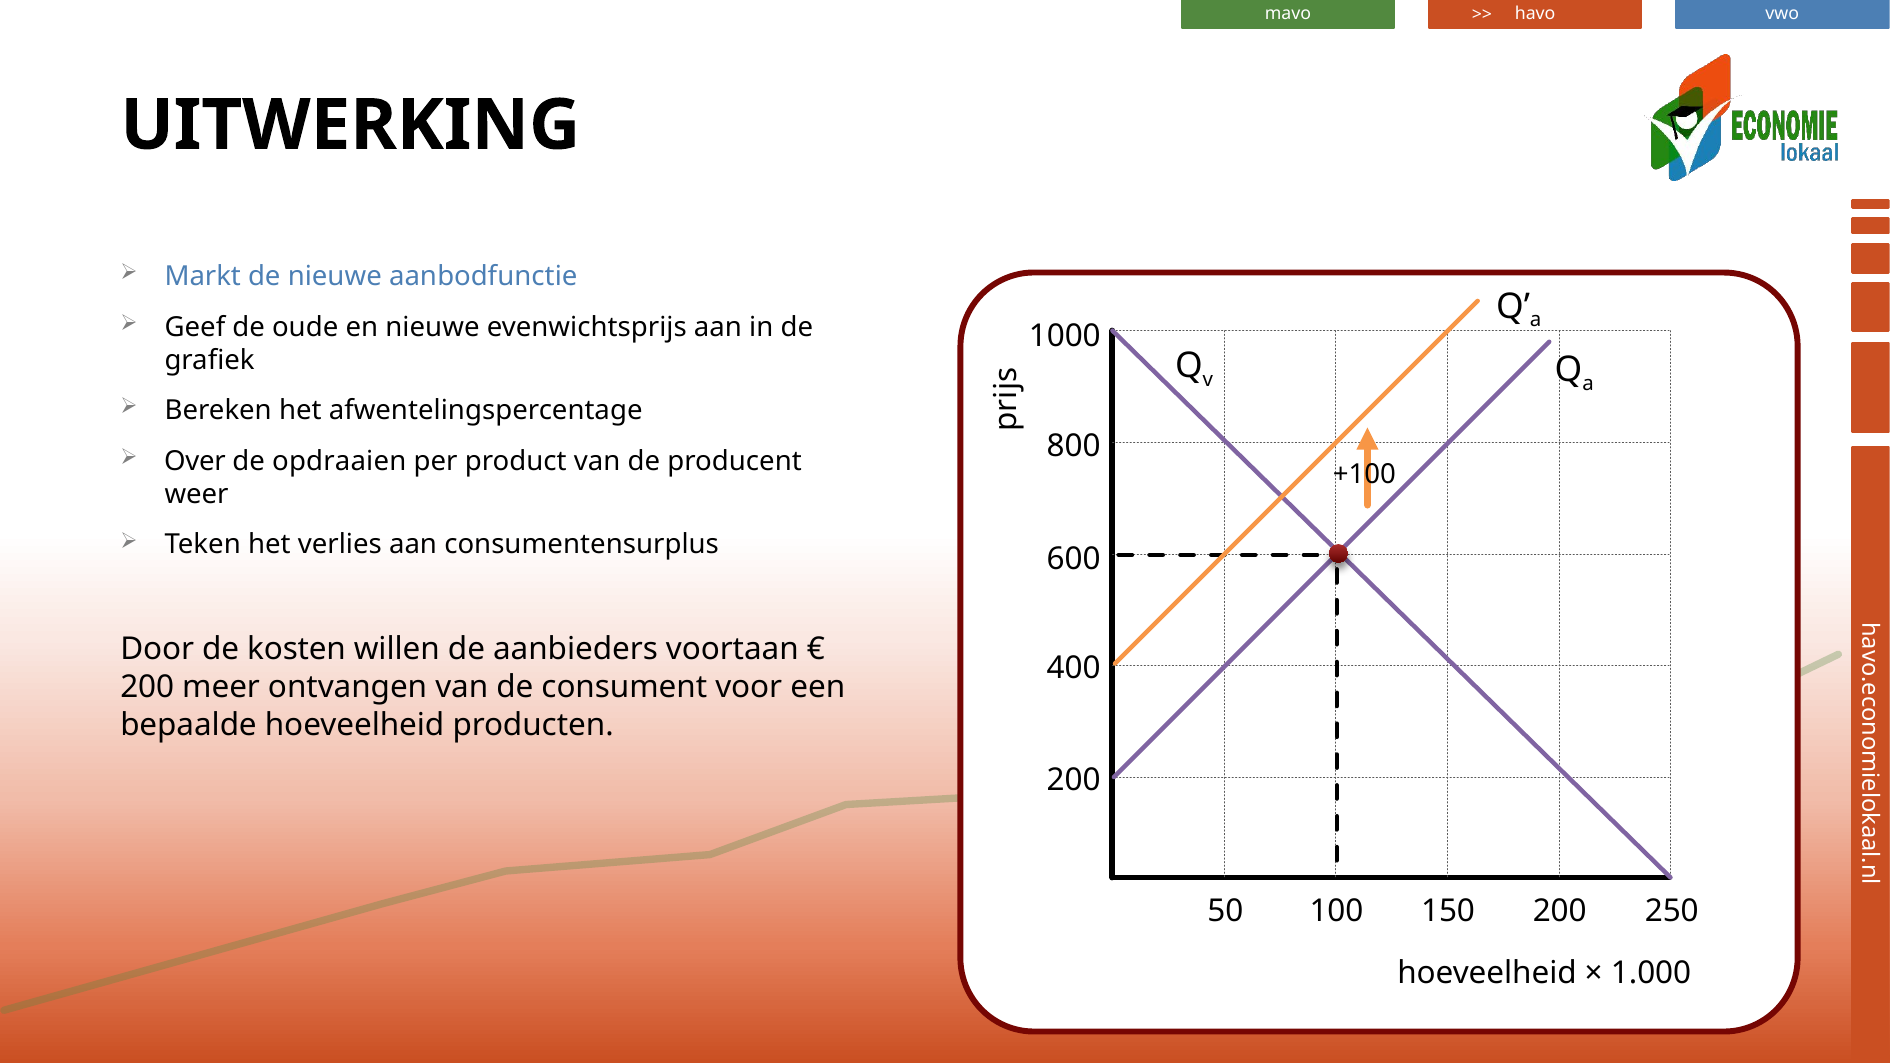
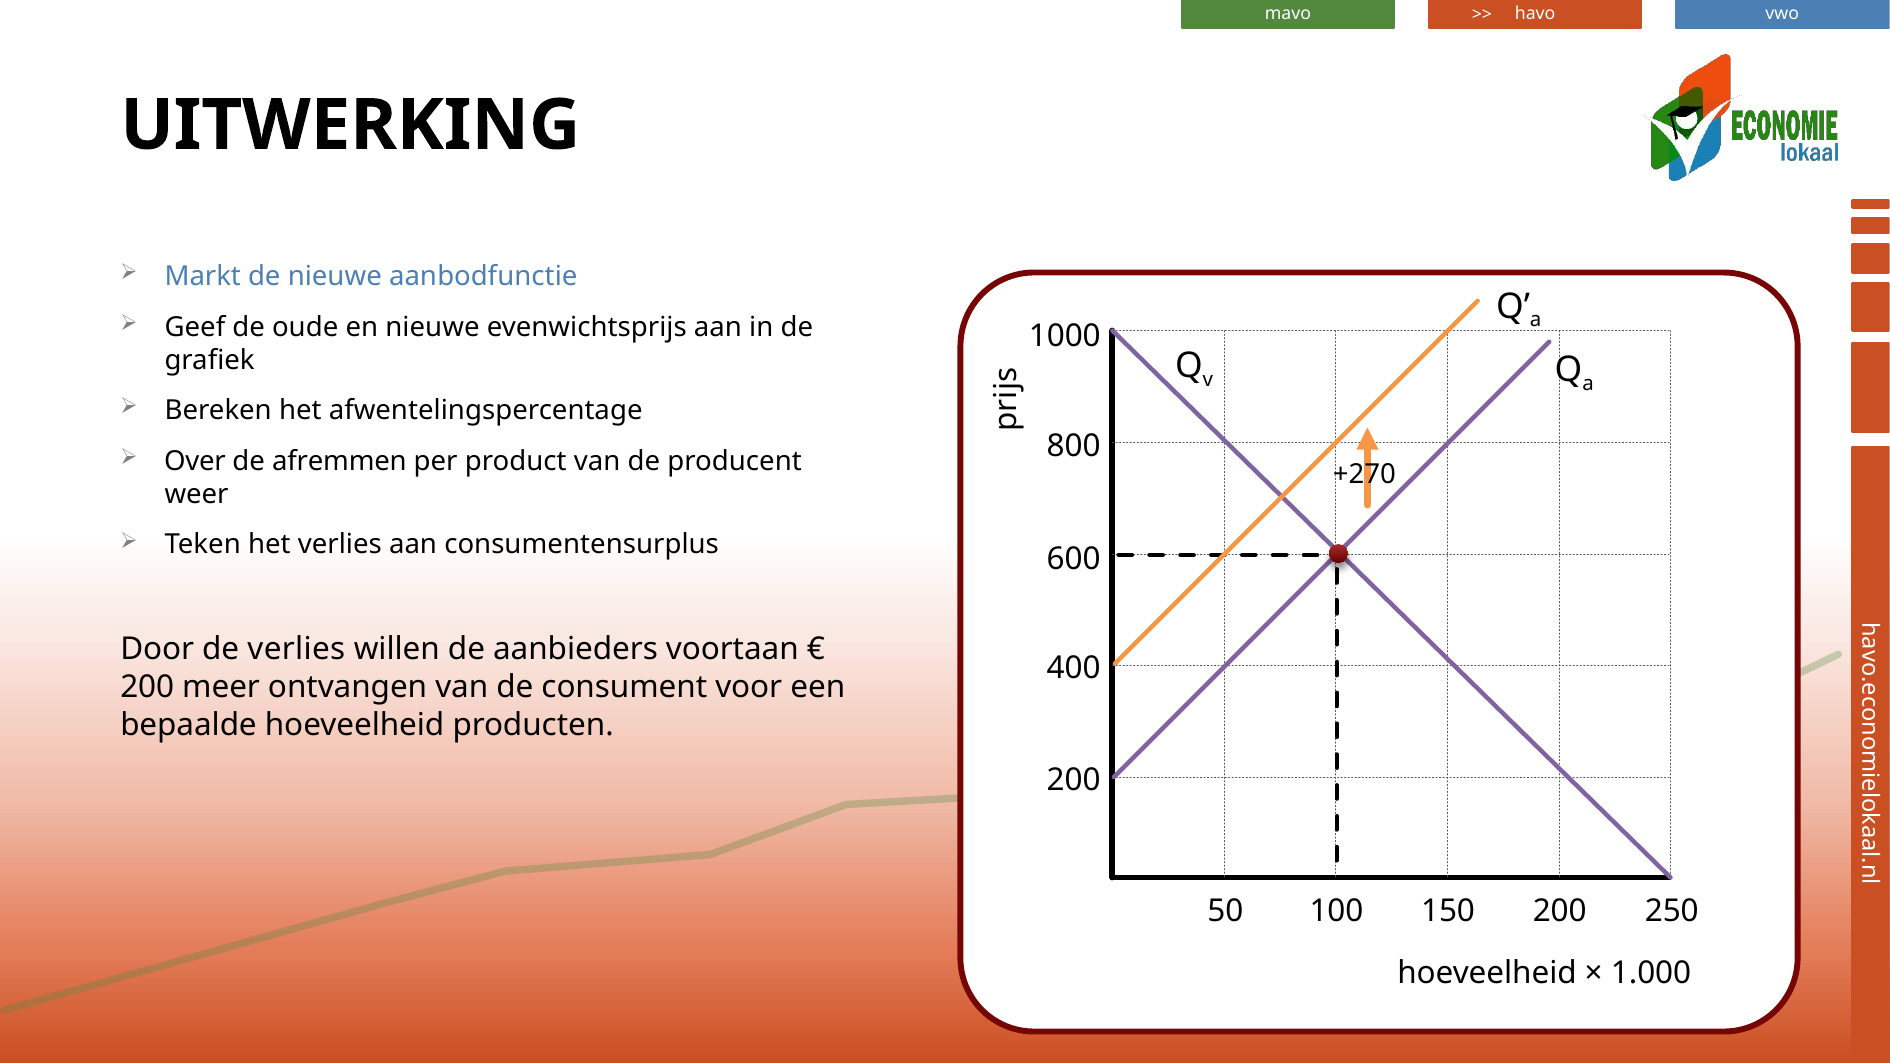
opdraaien: opdraaien -> afremmen (339, 461)
+100: +100 -> +270 (1365, 474)
de kosten: kosten -> verlies (296, 649)
